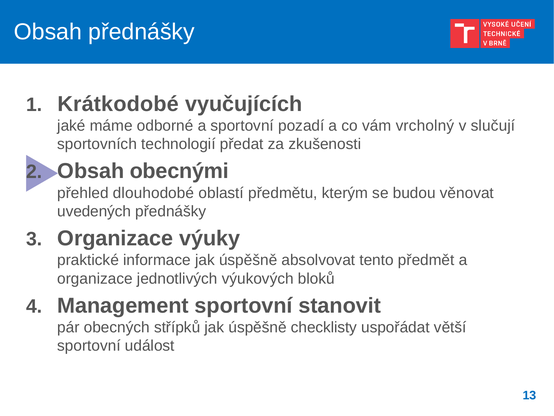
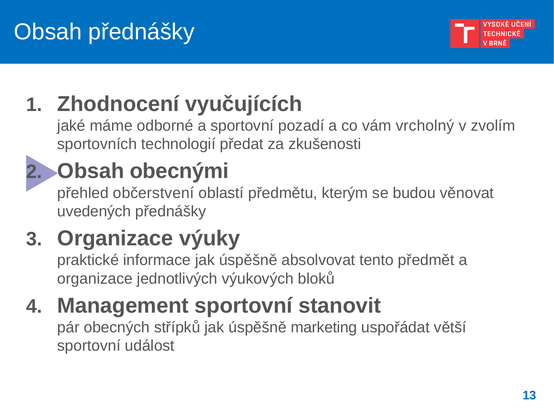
Krátkodobé: Krátkodobé -> Zhodnocení (118, 104)
slučují: slučují -> zvolím (493, 126)
dlouhodobé: dlouhodobé -> občerstvení (154, 193)
checklisty: checklisty -> marketing (324, 327)
